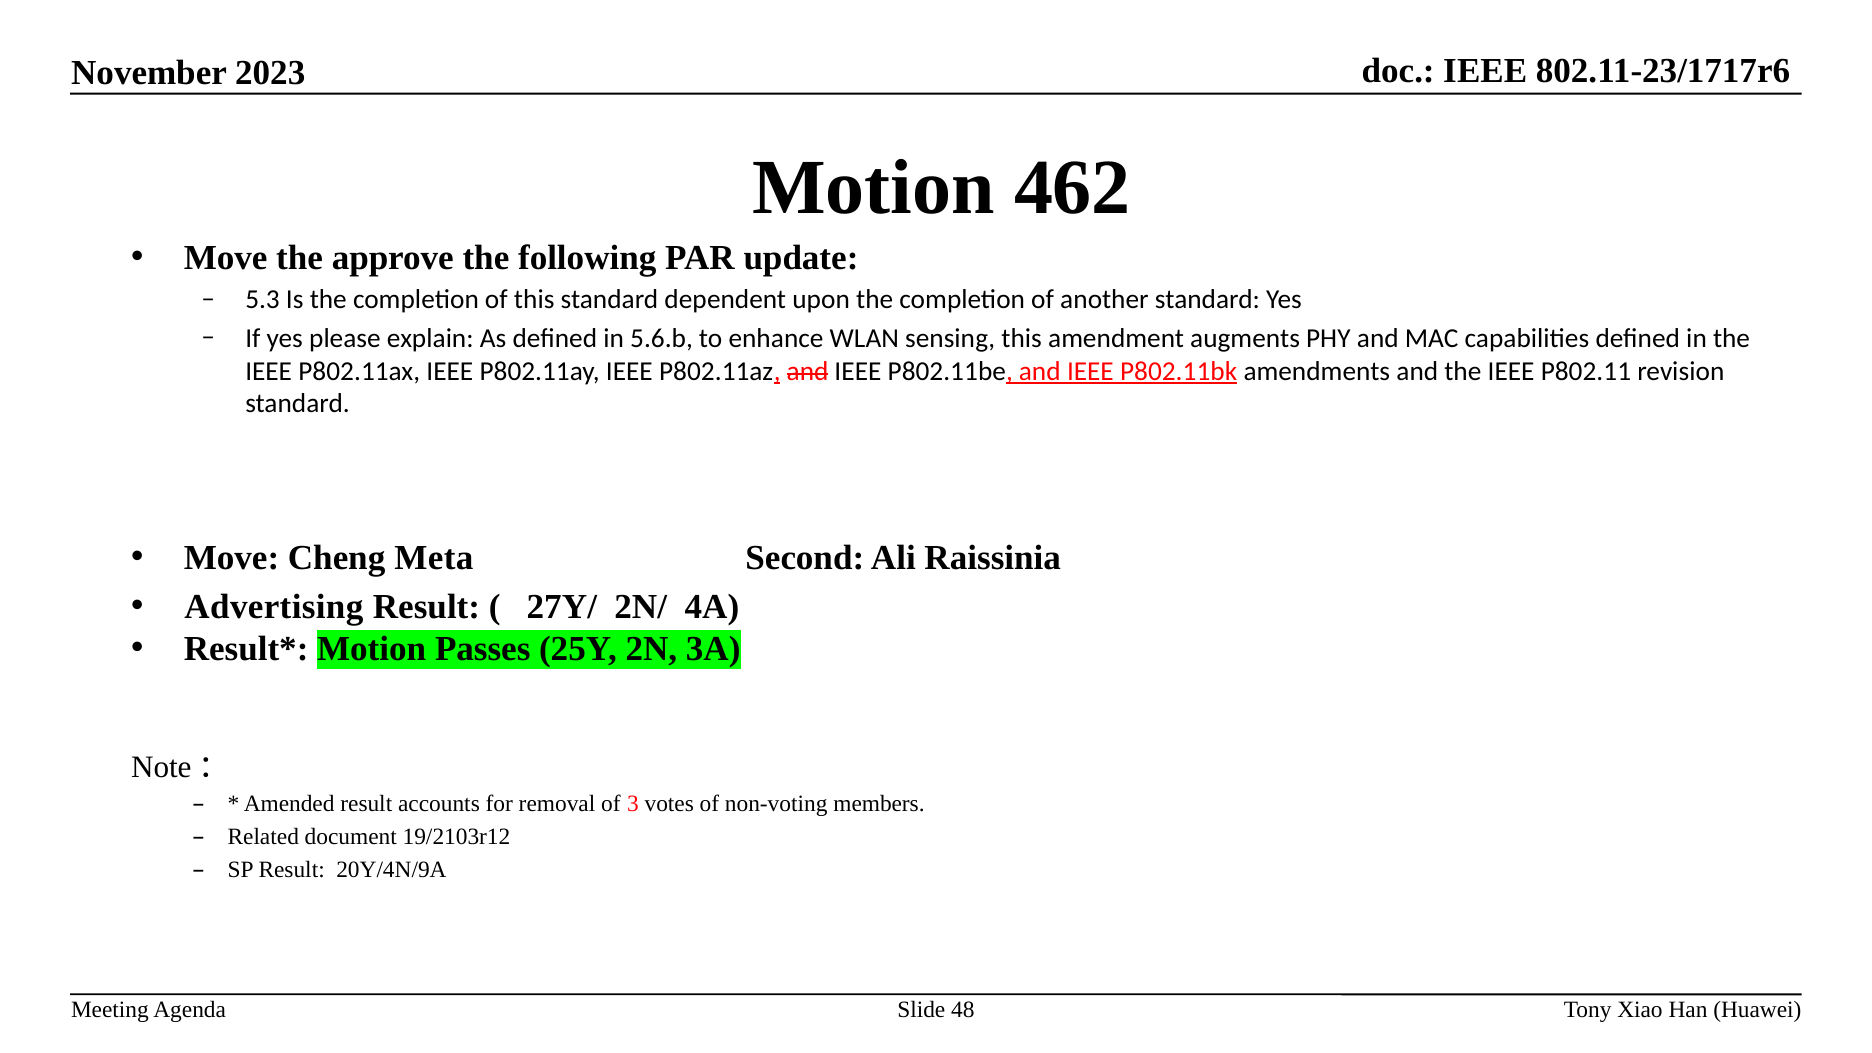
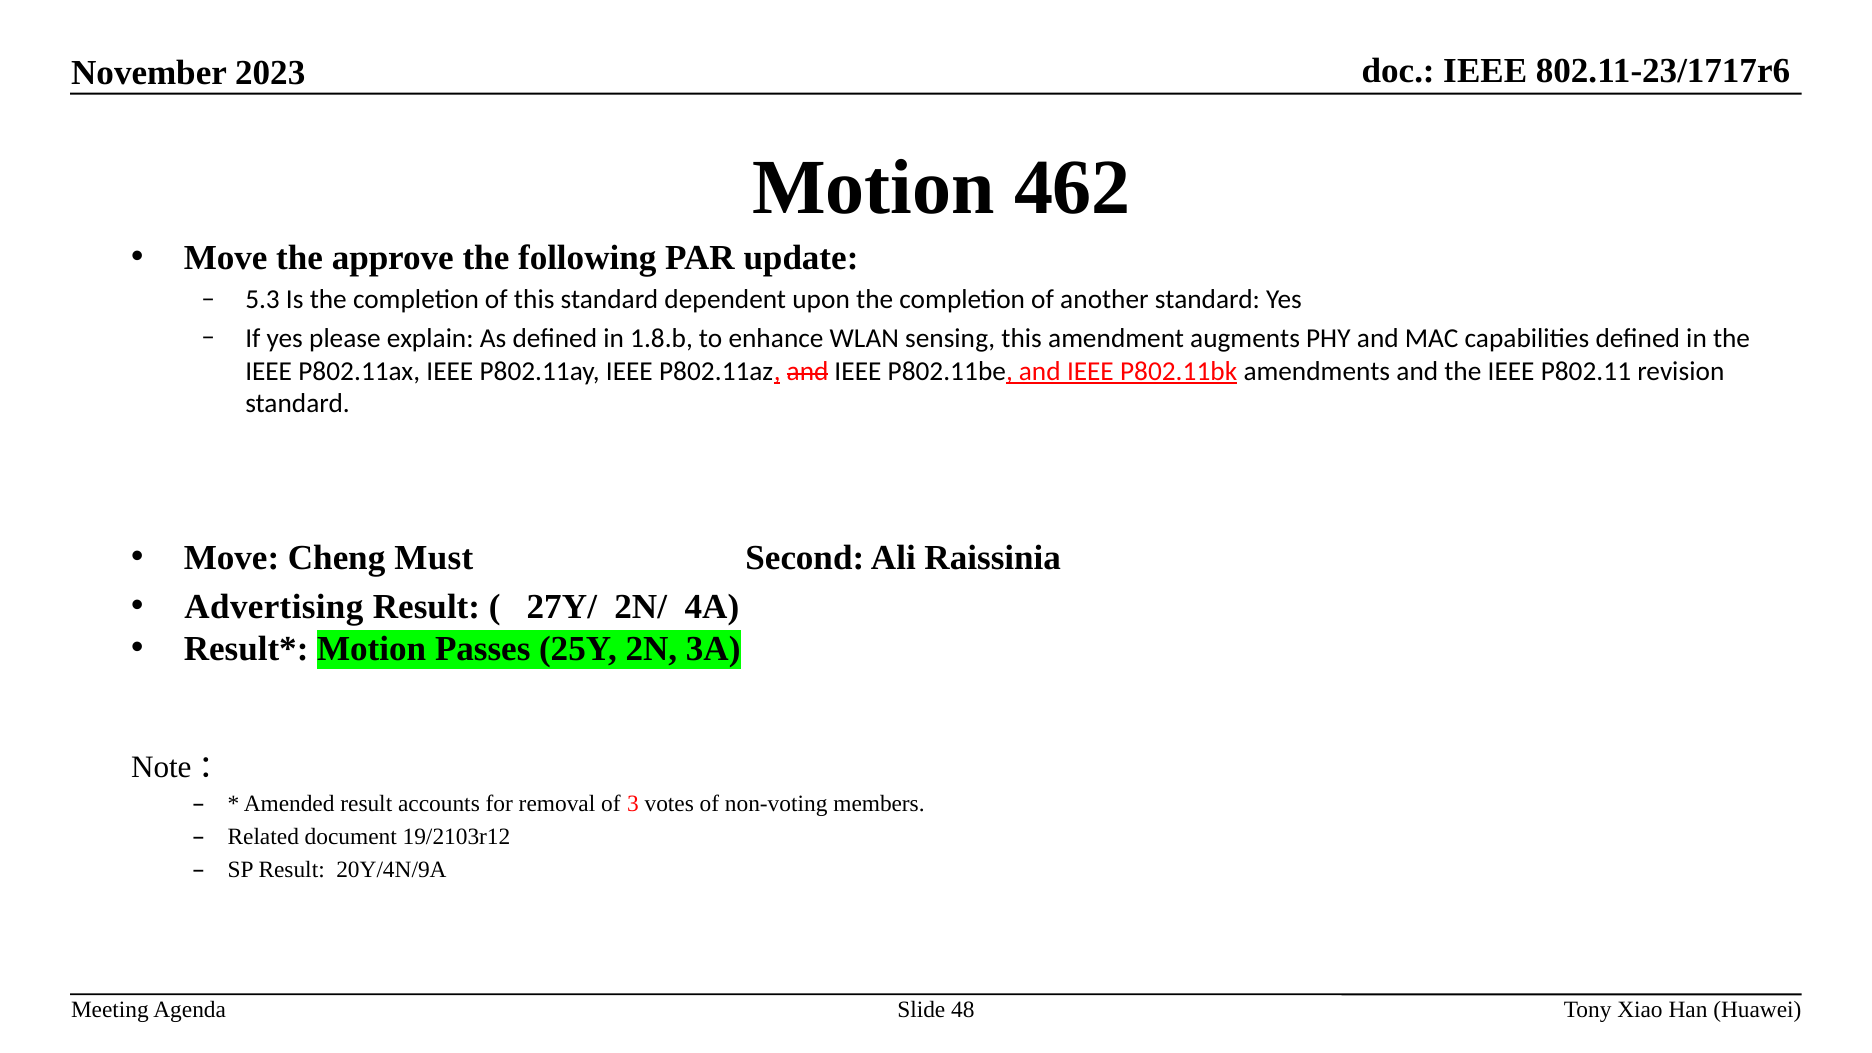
5.6.b: 5.6.b -> 1.8.b (662, 338)
Meta: Meta -> Must (434, 558)
